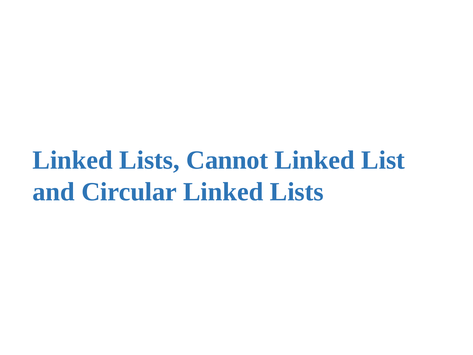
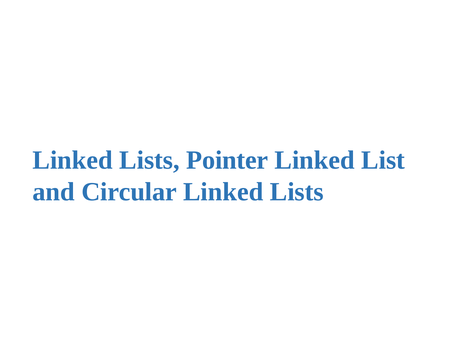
Cannot: Cannot -> Pointer (227, 160)
